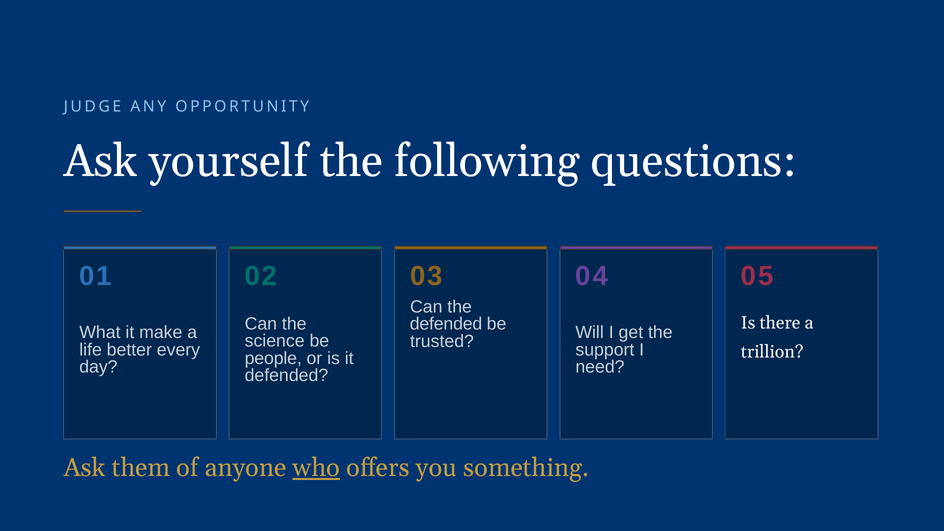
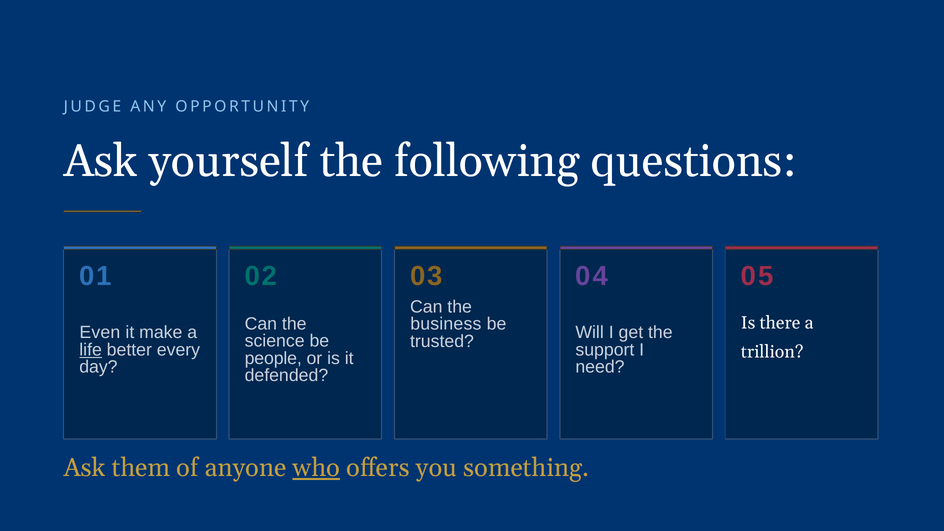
defended: defended -> business (446, 324)
What: What -> Even (100, 333)
life underline: none -> present (91, 350)
